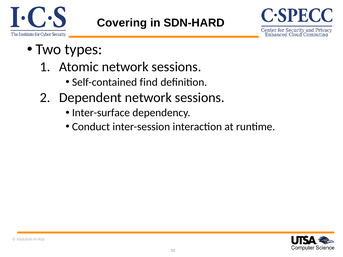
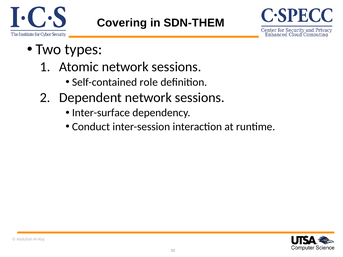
SDN-HARD: SDN-HARD -> SDN-THEM (194, 23)
find: find -> role (149, 82)
